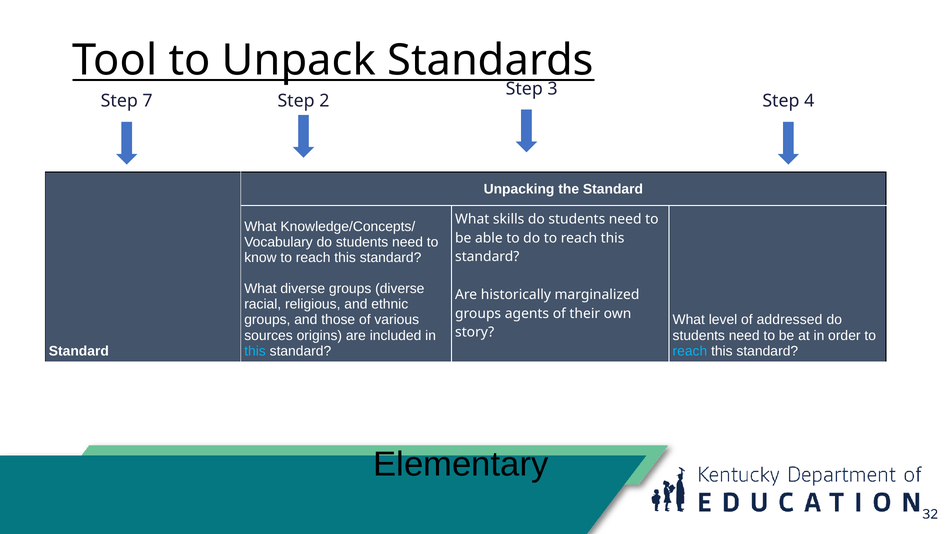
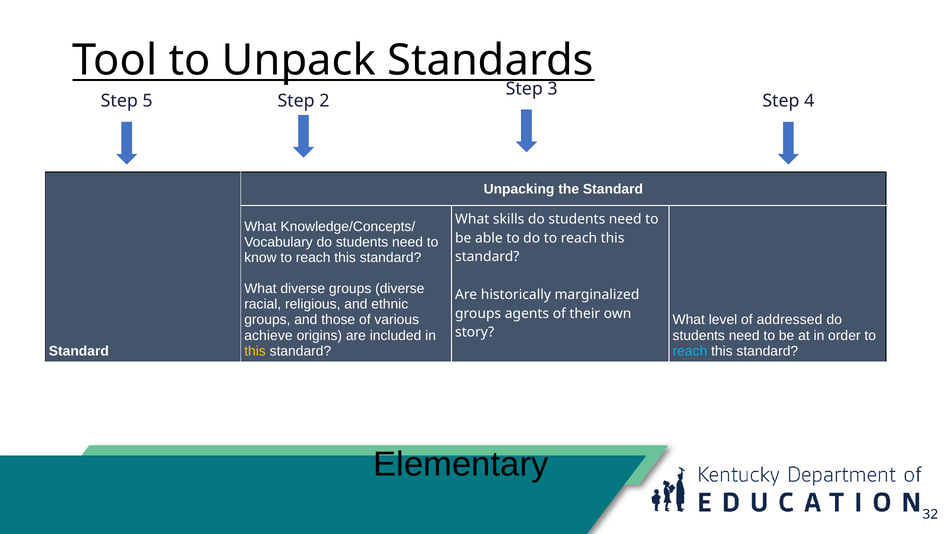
7: 7 -> 5 (148, 101)
sources: sources -> achieve (268, 335)
this colour: light blue -> yellow (255, 351)
